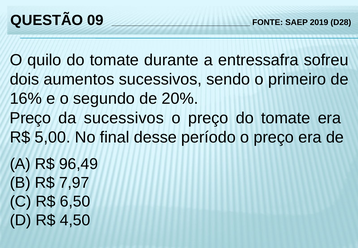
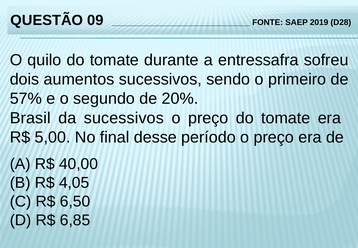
16%: 16% -> 57% (26, 99)
Preço: Preço -> Brasil (30, 118)
96,49: 96,49 -> 40,00 (79, 164)
7,97: 7,97 -> 4,05 (74, 183)
4,50: 4,50 -> 6,85 (75, 220)
